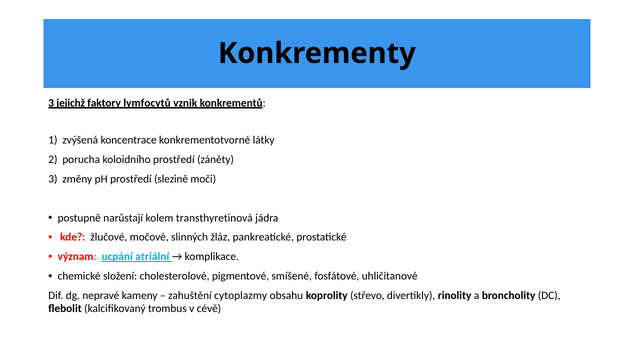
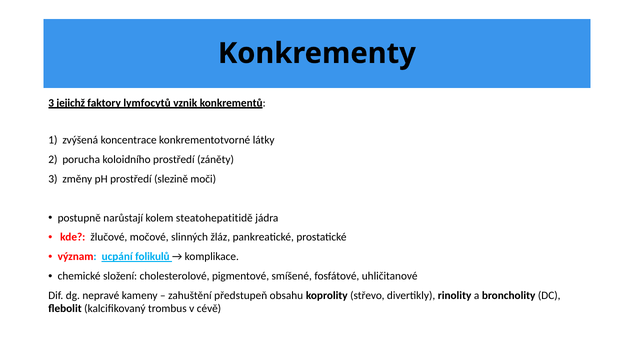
transthyretinová: transthyretinová -> steatohepatitidě (214, 218)
atriální: atriální -> folikulů (152, 256)
cytoplazmy: cytoplazmy -> předstupeň (241, 295)
